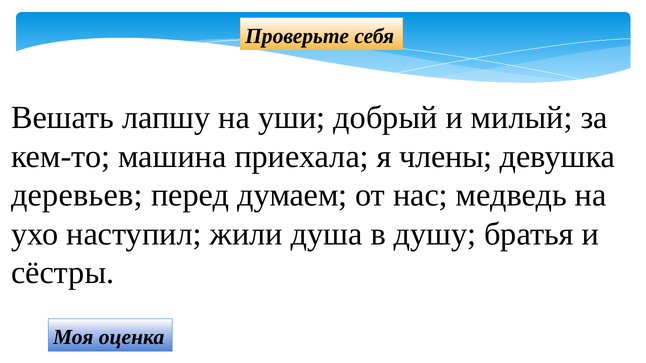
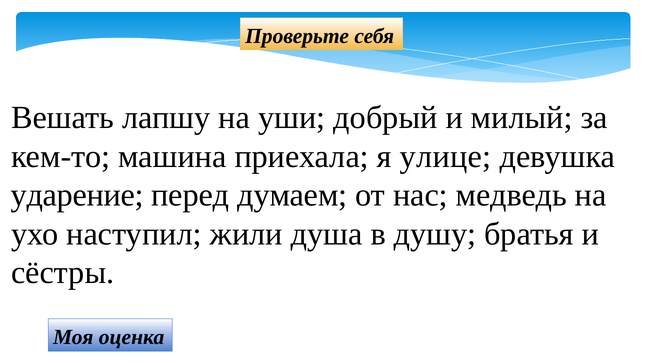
члены: члены -> улице (446, 157)
деревьев: деревьев -> ударение (77, 195)
